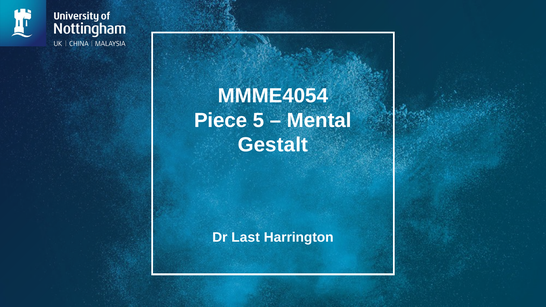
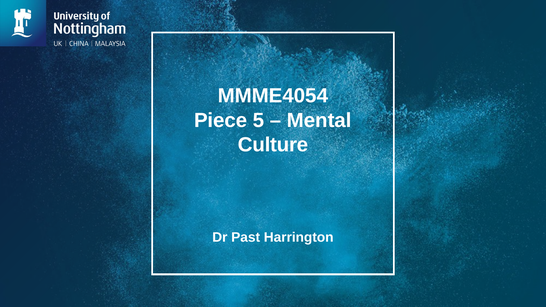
Gestalt: Gestalt -> Culture (273, 145)
Last: Last -> Past (246, 238)
